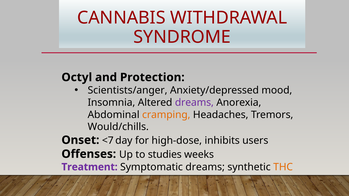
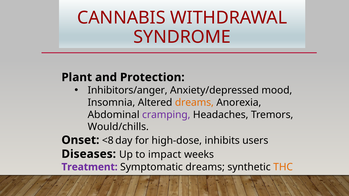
Octyl: Octyl -> Plant (77, 77)
Scientists/anger: Scientists/anger -> Inhibitors/anger (128, 90)
dreams colour: purple -> orange (194, 103)
cramping colour: orange -> purple (166, 115)
<7: <7 -> <8 (108, 141)
Offenses: Offenses -> Diseases (89, 154)
studies: studies -> impact (165, 155)
